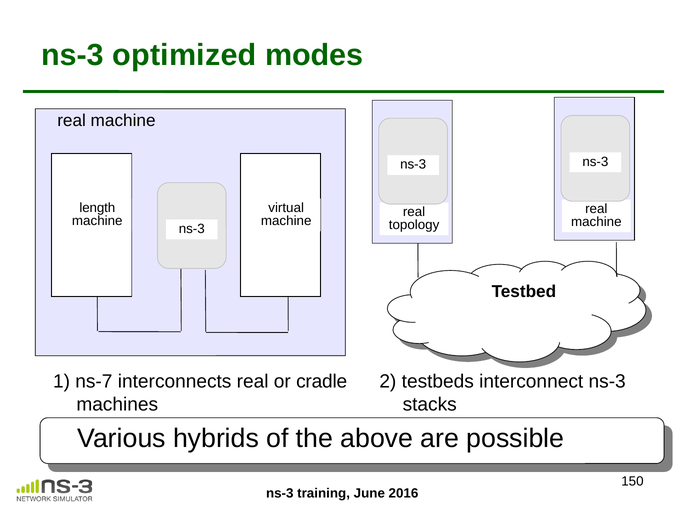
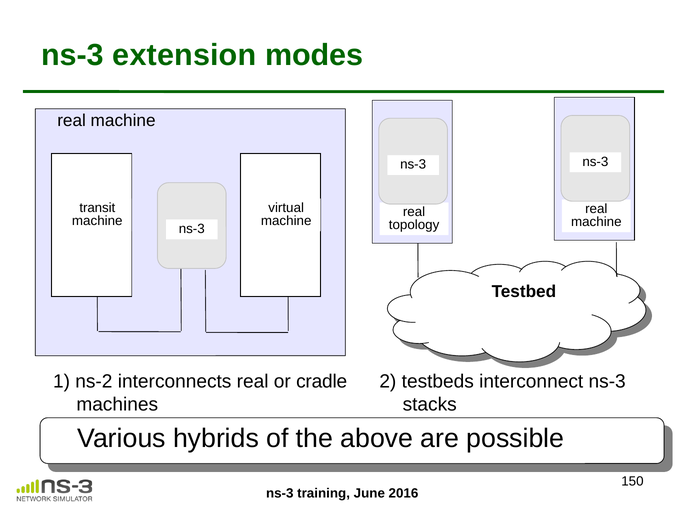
optimized: optimized -> extension (184, 55)
length: length -> transit (97, 208)
ns-7: ns-7 -> ns-2 (94, 382)
